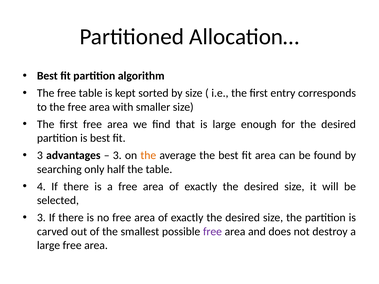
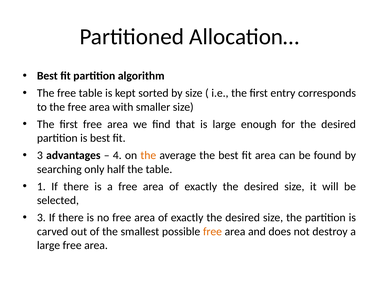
3: 3 -> 4 (117, 156)
4: 4 -> 1 (41, 187)
free colour: purple -> orange (212, 232)
